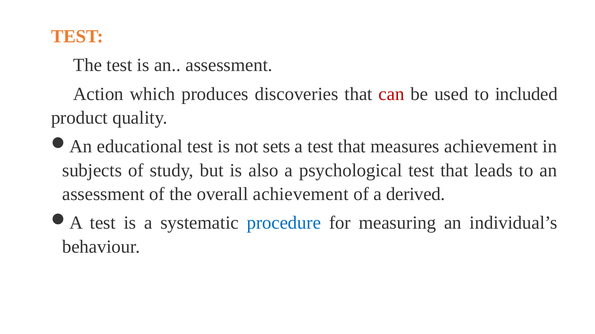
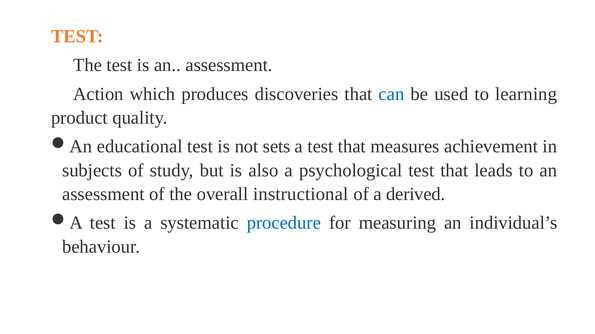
can colour: red -> blue (391, 94)
included: included -> learning (526, 94)
overall achievement: achievement -> instructional (301, 195)
